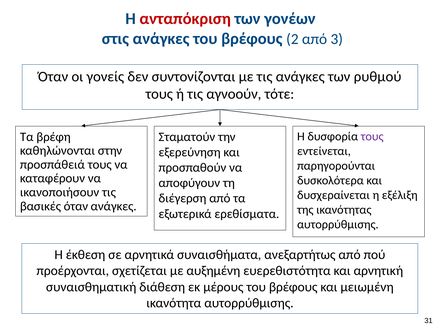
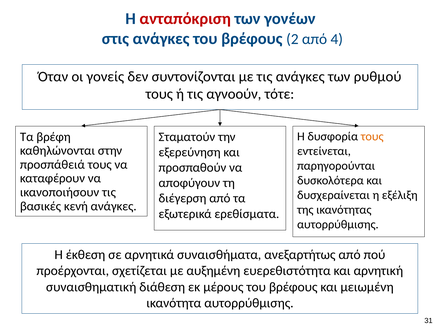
3: 3 -> 4 (337, 39)
τους colour: purple -> orange (372, 136)
βασικές όταν: όταν -> κενή (76, 206)
